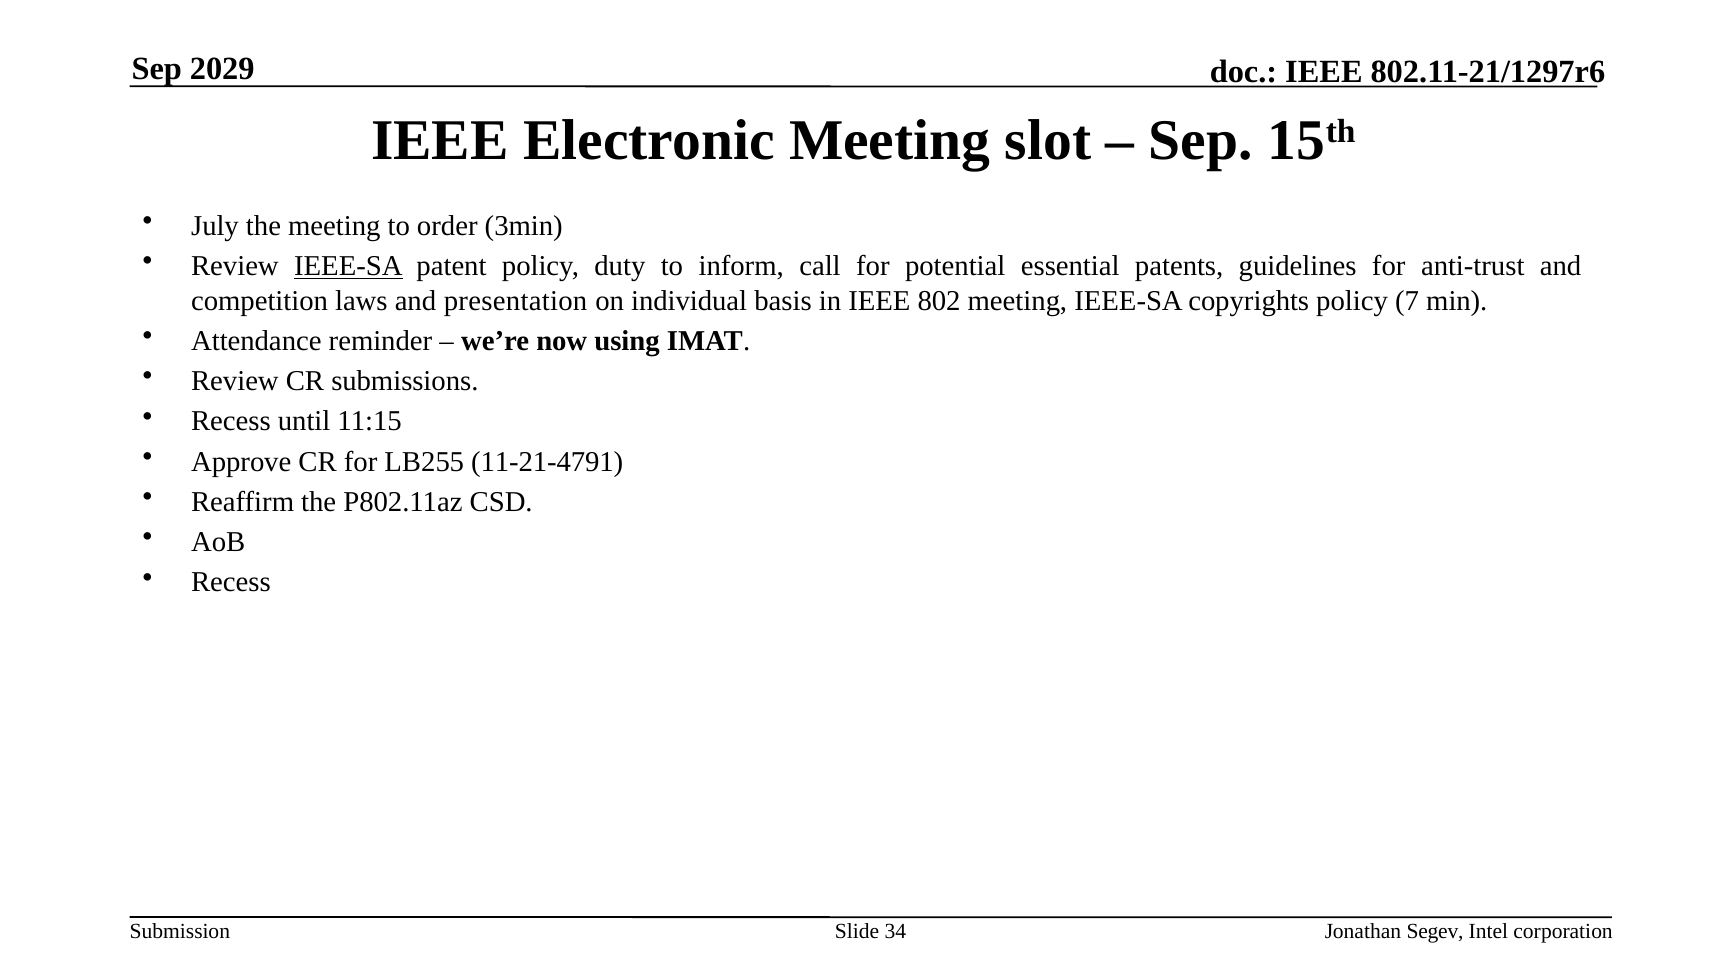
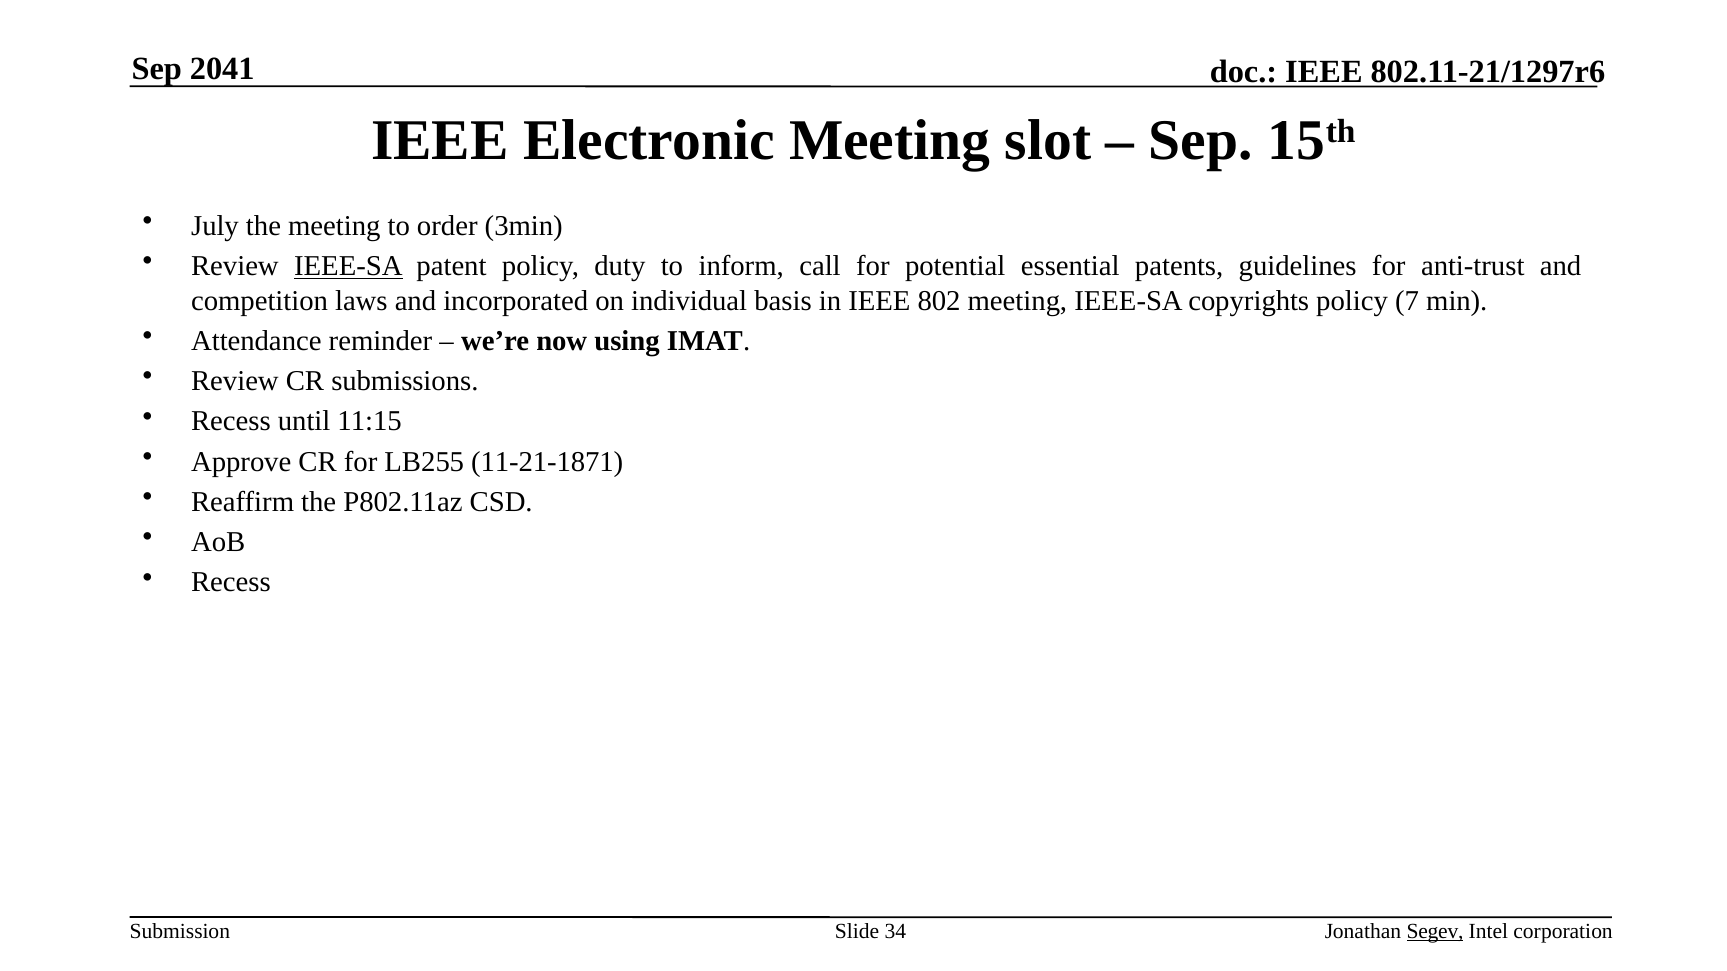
2029: 2029 -> 2041 (222, 69)
presentation: presentation -> incorporated (516, 301)
11-21-4791: 11-21-4791 -> 11-21-1871 (547, 462)
Segev underline: none -> present (1435, 932)
